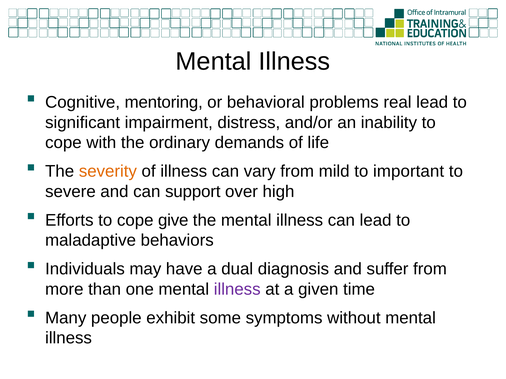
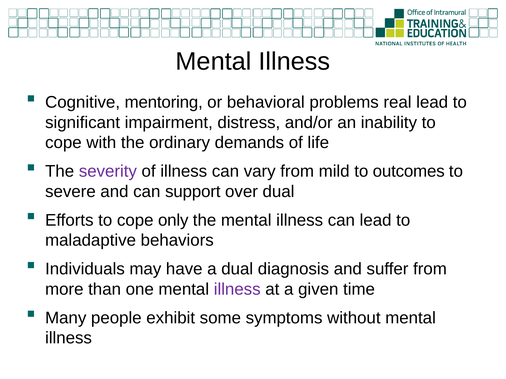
severity colour: orange -> purple (108, 172)
important: important -> outcomes (409, 172)
over high: high -> dual (279, 192)
give: give -> only (173, 220)
